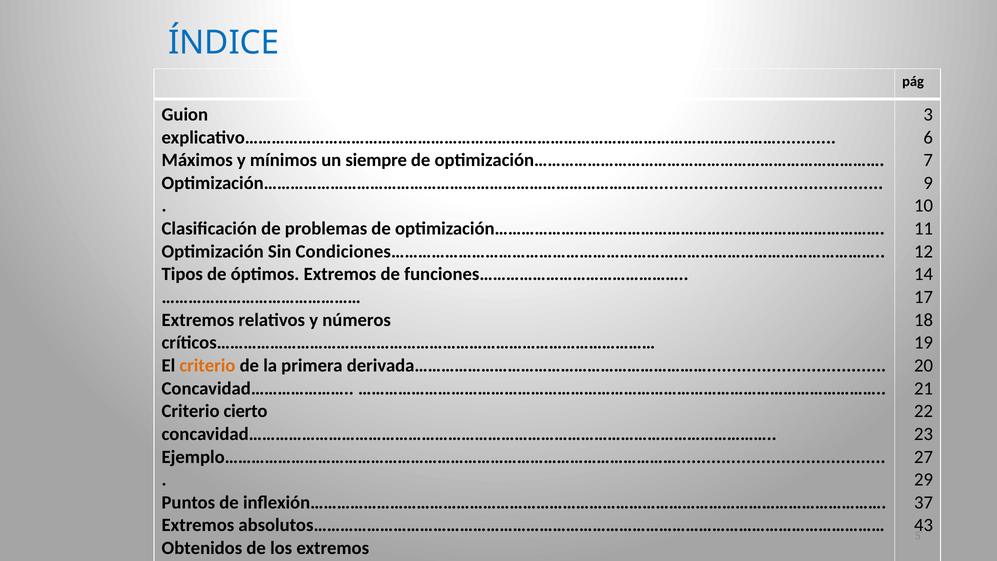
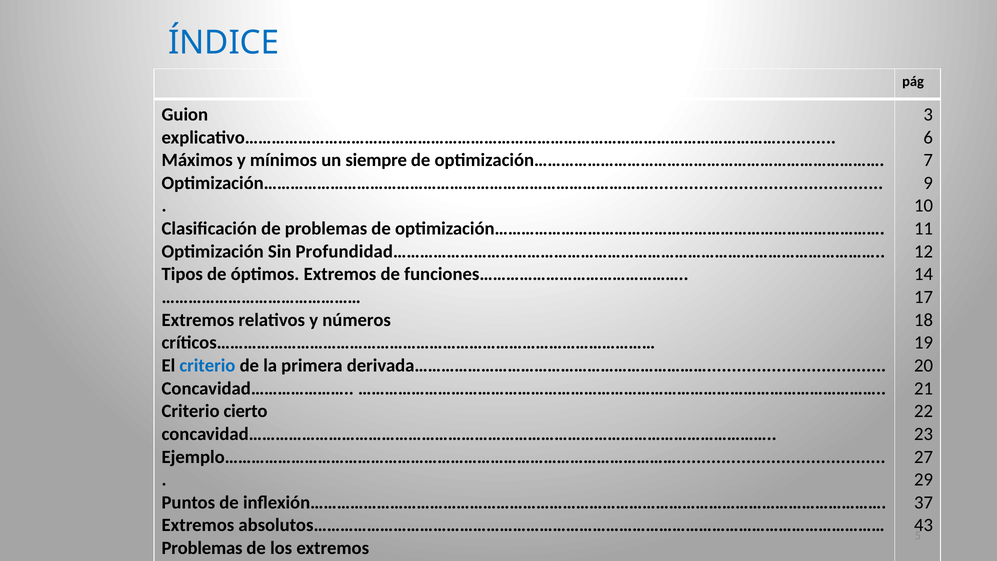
Condiciones………………………………………………………………………………………………: Condiciones……………………………………………………………………………………………… -> Profundidad……………………………………………………………………………………………… (590, 251)
criterio colour: orange -> blue (207, 365)
Obtenidos: Obtenidos -> Problemas (202, 548)
